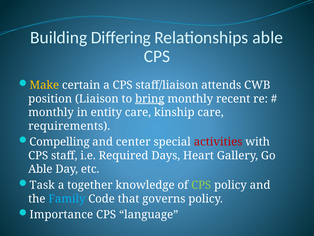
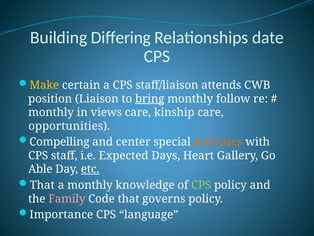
Relationships able: able -> date (268, 37)
recent: recent -> follow (233, 99)
entity: entity -> views (106, 112)
requirements: requirements -> opportunities (69, 126)
activities colour: red -> orange (218, 142)
Required: Required -> Expected (124, 155)
etc underline: none -> present (90, 169)
Task: Task -> That (42, 185)
a together: together -> monthly (90, 185)
Family colour: light blue -> pink (67, 198)
